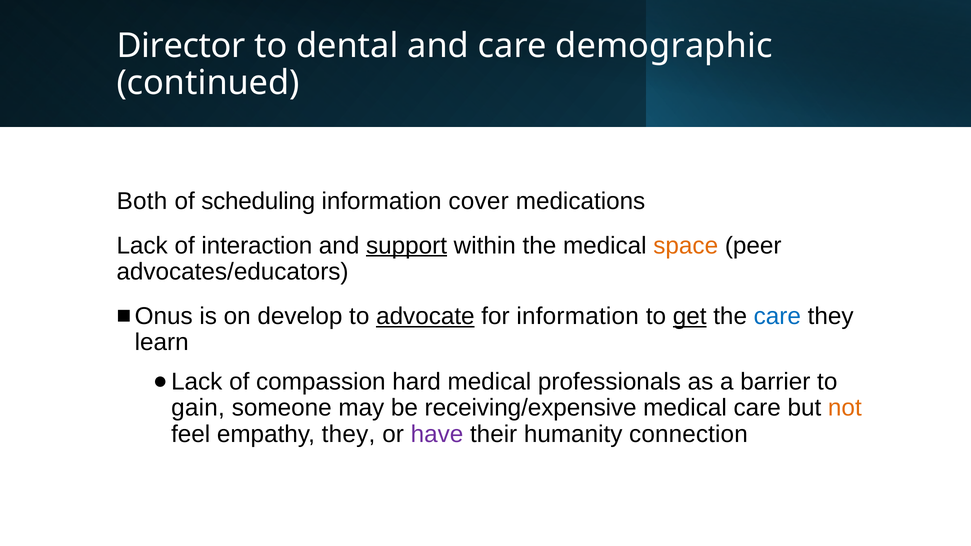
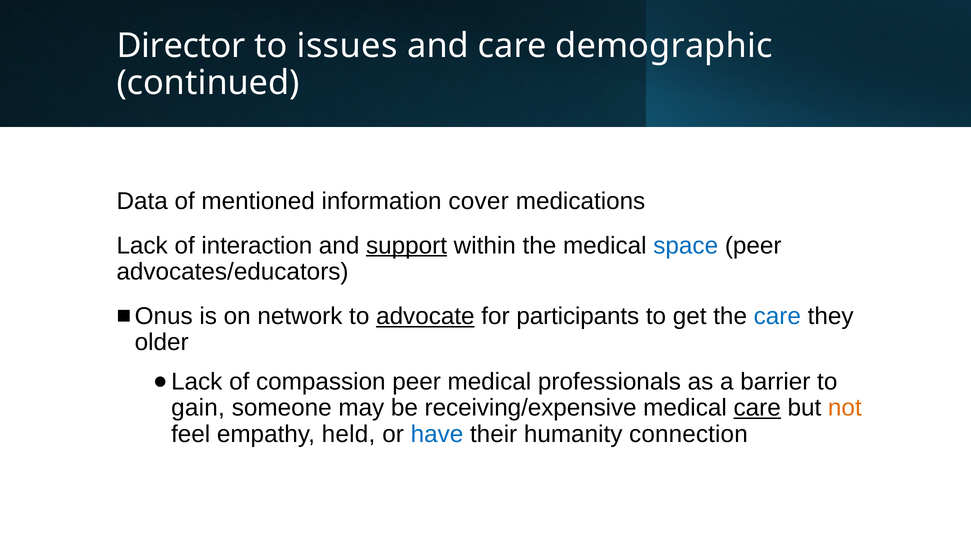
dental: dental -> issues (347, 46)
Both: Both -> Data (142, 201)
scheduling: scheduling -> mentioned (258, 201)
space colour: orange -> blue (686, 246)
develop: develop -> network (300, 316)
for information: information -> participants (578, 316)
get underline: present -> none (690, 316)
learn: learn -> older (162, 342)
compassion hard: hard -> peer (417, 382)
care underline: none -> present (757, 408)
empathy they: they -> held (349, 434)
have colour: purple -> blue (437, 434)
